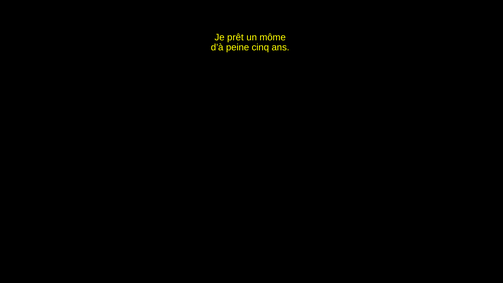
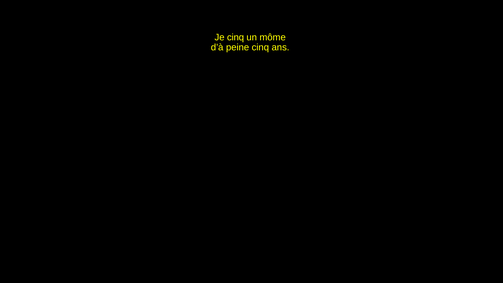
Je prêt: prêt -> cinq (236, 37)
